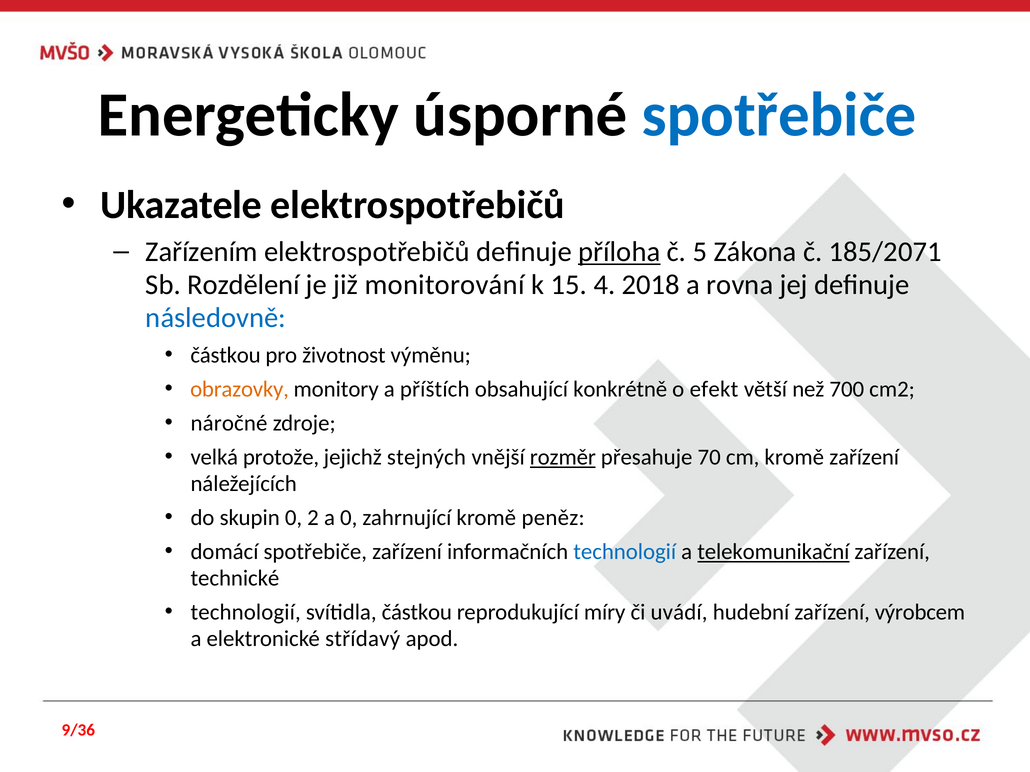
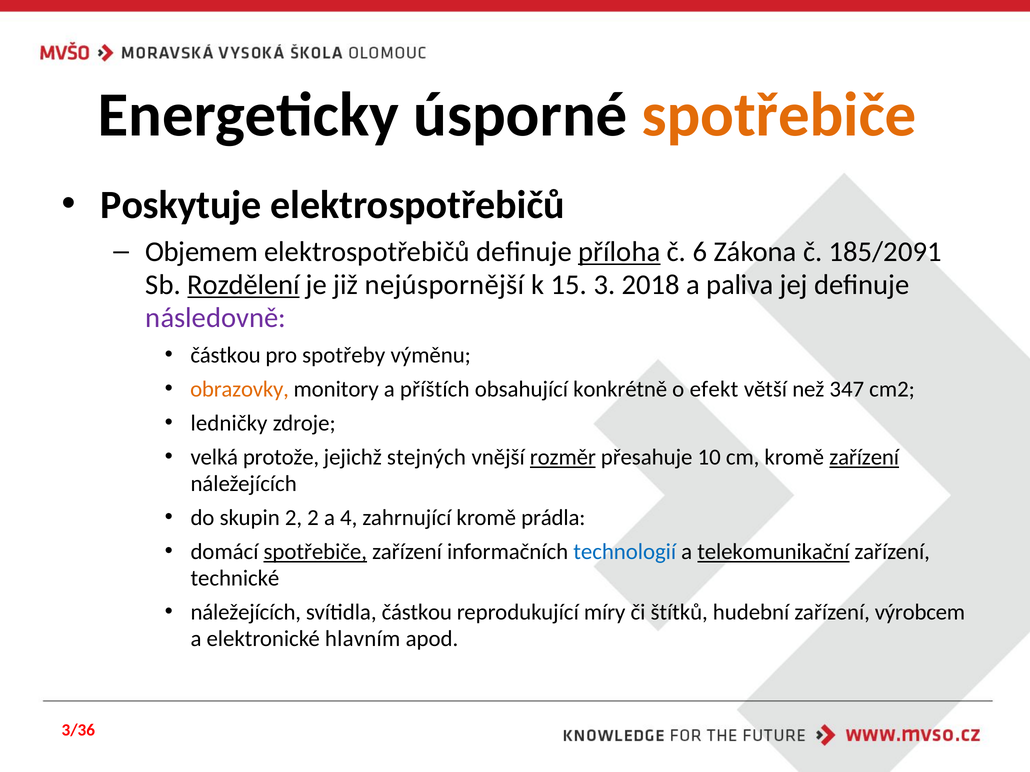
spotřebiče colour: blue -> orange (779, 115)
Ukazatele: Ukazatele -> Poskytuje (181, 205)
Zařízením: Zařízením -> Objemem (202, 252)
5: 5 -> 6 (700, 252)
185/2071: 185/2071 -> 185/2091 (885, 252)
Rozdělení underline: none -> present (243, 285)
monitorování: monitorování -> nejúspornější (445, 285)
4: 4 -> 3 (604, 285)
rovna: rovna -> paliva (740, 285)
následovně colour: blue -> purple (216, 318)
životnost: životnost -> spotřeby (344, 355)
700: 700 -> 347 (847, 389)
náročné: náročné -> ledničky (229, 423)
70: 70 -> 10 (709, 458)
zařízení underline: none -> present (864, 458)
skupin 0: 0 -> 2 (294, 518)
a 0: 0 -> 4 (349, 518)
peněz: peněz -> prádla (553, 518)
spotřebiče underline: none -> present (315, 552)
technologií: technologií -> náležejících (246, 613)
uvádí: uvádí -> štítků (679, 613)
střídavý: střídavý -> hlavním (363, 639)
9/36: 9/36 -> 3/36 (78, 731)
